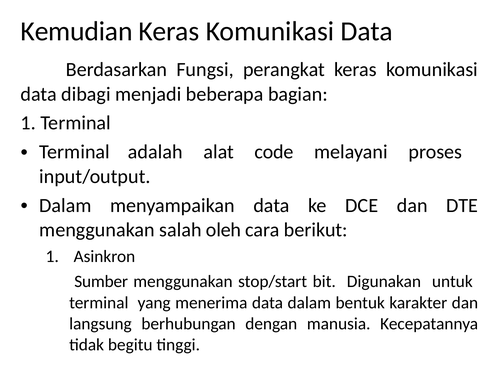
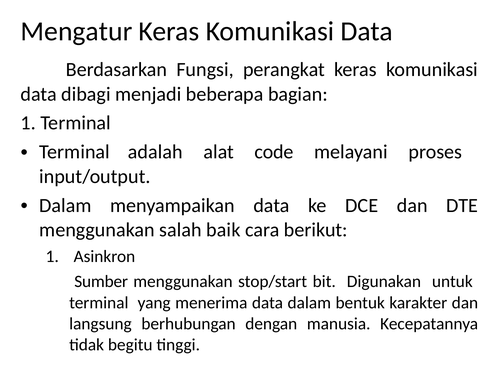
Kemudian: Kemudian -> Mengatur (76, 31)
oleh: oleh -> baik (223, 230)
